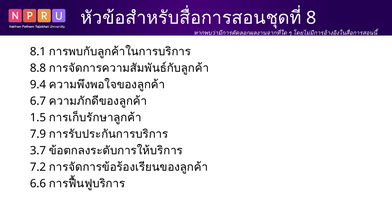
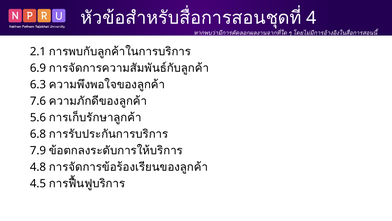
8: 8 -> 4 (311, 18)
8.1: 8.1 -> 2.1 (38, 52)
8.8: 8.8 -> 6.9 (38, 68)
9.4: 9.4 -> 6.3 (38, 84)
6.7: 6.7 -> 7.6 (38, 101)
1.5: 1.5 -> 5.6 (38, 117)
7.9: 7.9 -> 6.8 (38, 134)
3.7: 3.7 -> 7.9 (38, 150)
7.2: 7.2 -> 4.8 (38, 167)
6.6: 6.6 -> 4.5 (38, 183)
